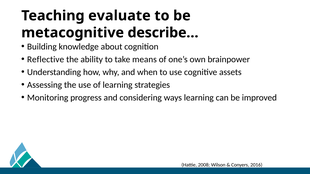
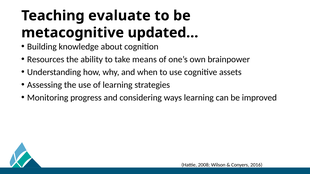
describe…: describe… -> updated… (163, 33)
Reflective: Reflective -> Resources (46, 60)
